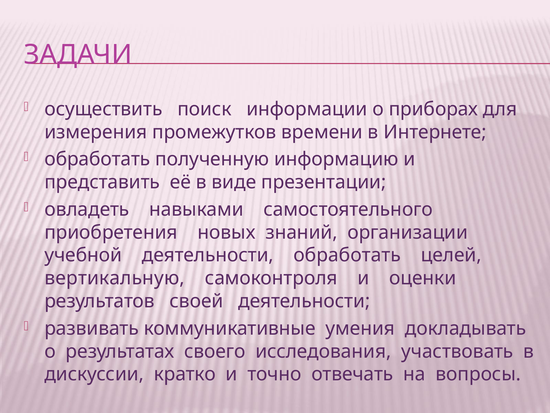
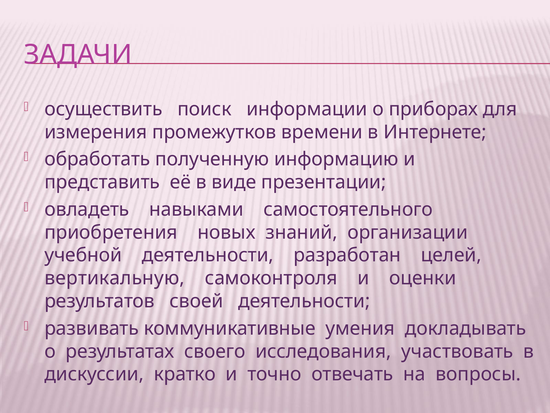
деятельности обработать: обработать -> разработан (347, 255)
